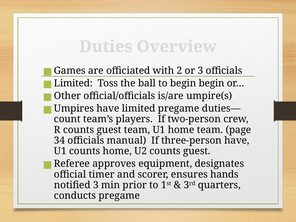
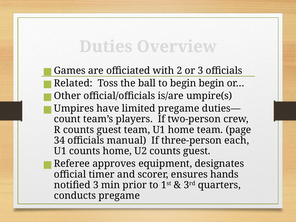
Limited: Limited -> Related (73, 83)
three-person have: have -> each (237, 140)
